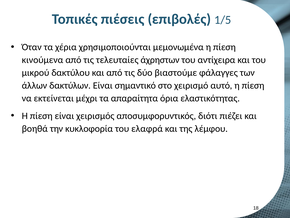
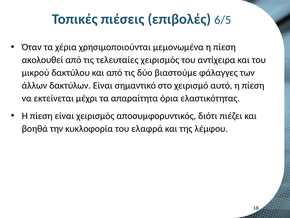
1/5: 1/5 -> 6/5 (223, 20)
κινούμενα: κινούμενα -> ακολουθεί (43, 60)
τελευταίες άχρηστων: άχρηστων -> χειρισμός (160, 60)
